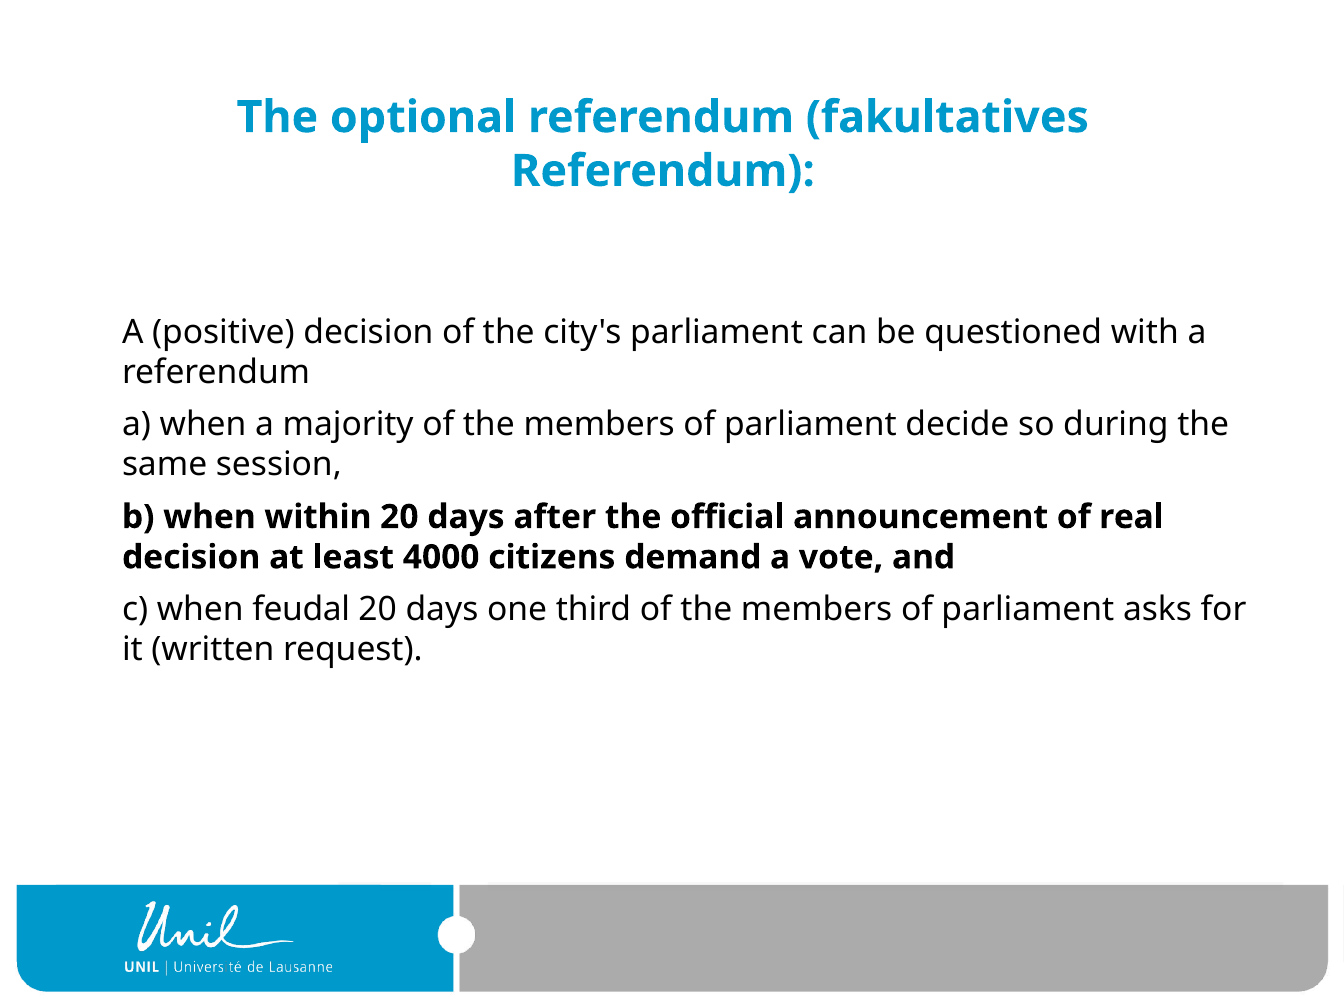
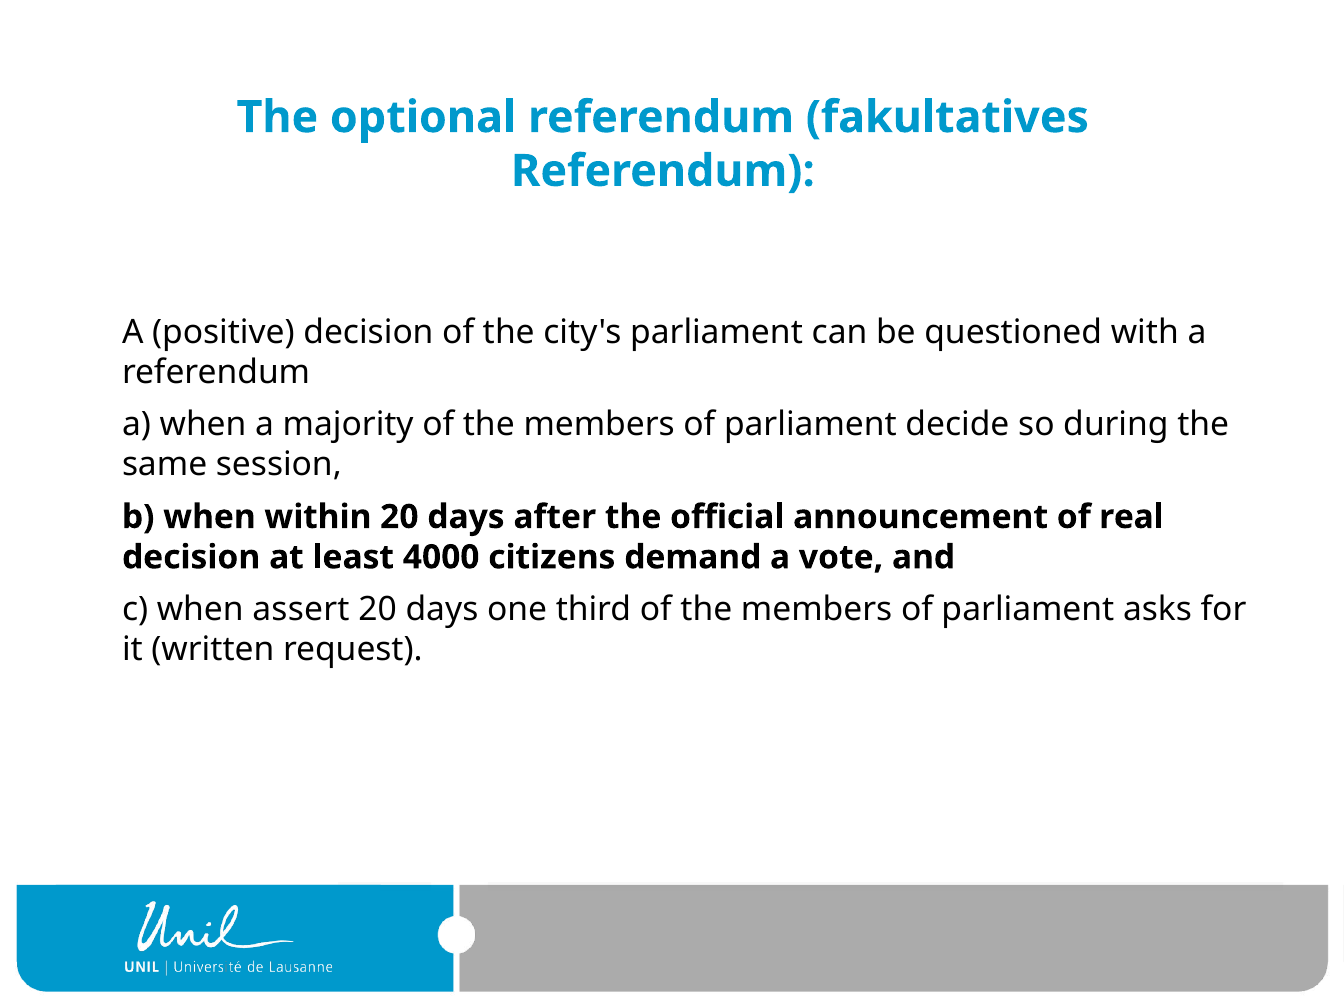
feudal: feudal -> assert (301, 609)
